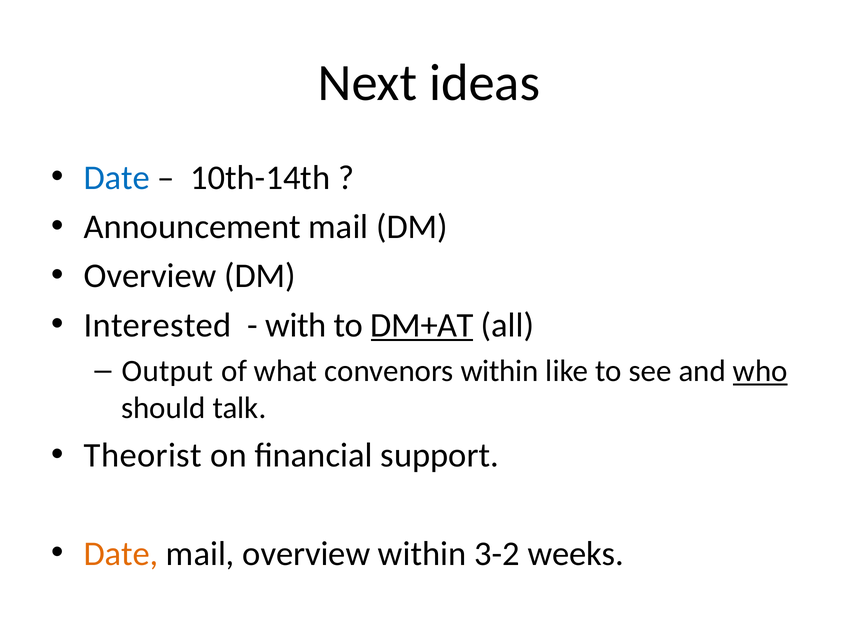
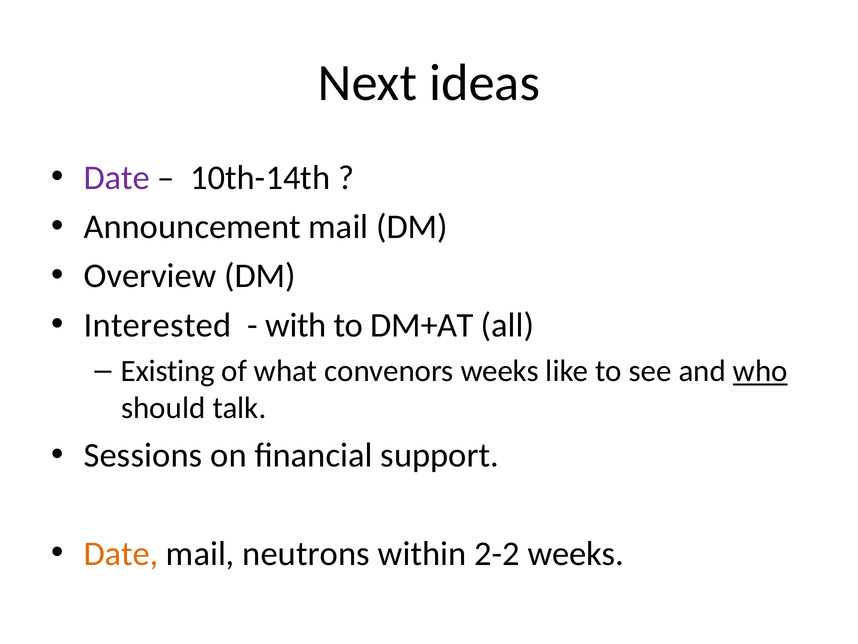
Date colour: blue -> purple (117, 178)
DM+AT underline: present -> none (422, 325)
Output: Output -> Existing (168, 371)
convenors within: within -> weeks (500, 371)
Theorist: Theorist -> Sessions (143, 455)
mail overview: overview -> neutrons (306, 553)
3-2: 3-2 -> 2-2 (497, 553)
